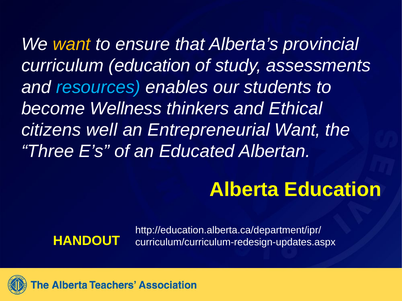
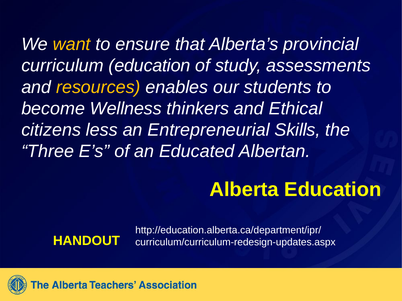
resources colour: light blue -> yellow (98, 87)
well: well -> less (102, 130)
Entrepreneurial Want: Want -> Skills (298, 130)
